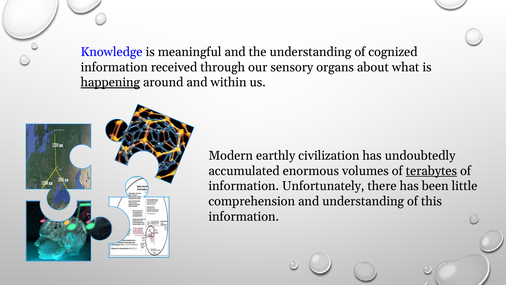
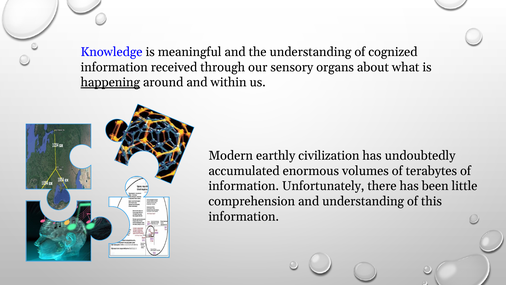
terabytes underline: present -> none (431, 171)
